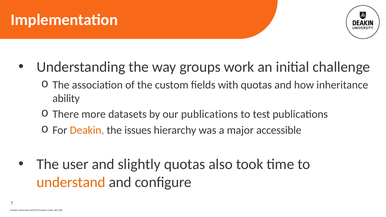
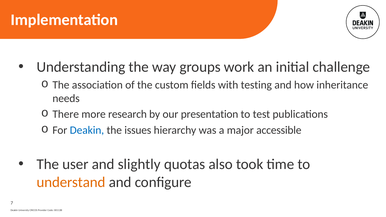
with quotas: quotas -> testing (256, 85)
ability: ability -> needs (66, 98)
datasets: datasets -> research (127, 114)
our publications: publications -> presentation (210, 114)
Deakin colour: orange -> blue (87, 130)
